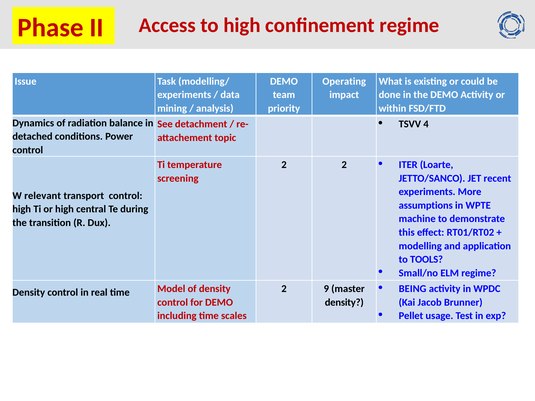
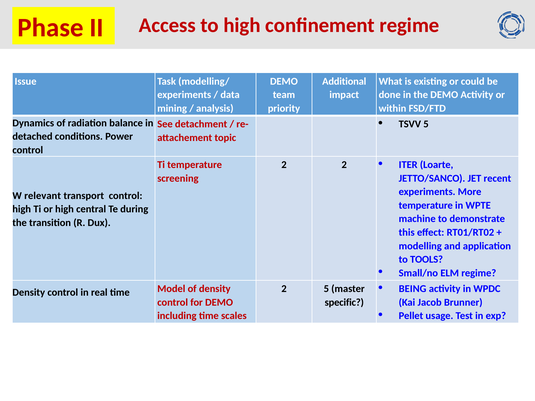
Operating: Operating -> Additional (344, 81)
TSVV 4: 4 -> 5 (426, 124)
assumptions: assumptions -> temperature (426, 205)
2 9: 9 -> 5 (326, 289)
density: density -> specific (344, 302)
